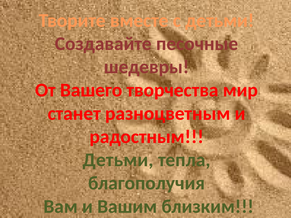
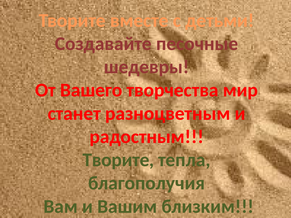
Детьми: Детьми -> Творите (118, 160)
